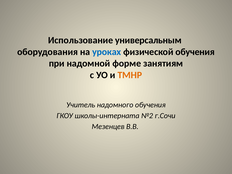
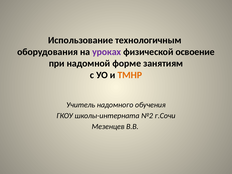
универсальным: универсальным -> технологичным (148, 40)
уроках colour: blue -> purple (107, 52)
физической обучения: обучения -> освоение (195, 52)
